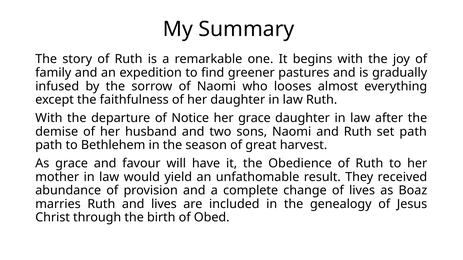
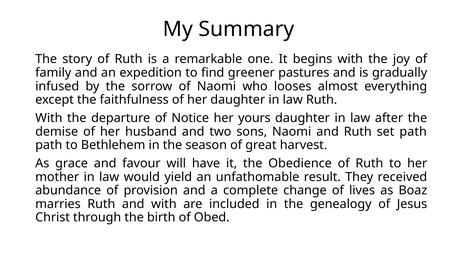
her grace: grace -> yours (254, 118)
and lives: lives -> with (164, 204)
